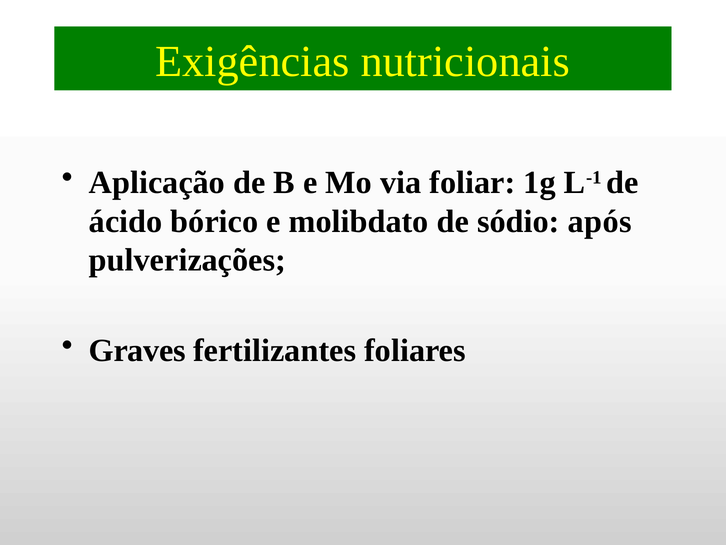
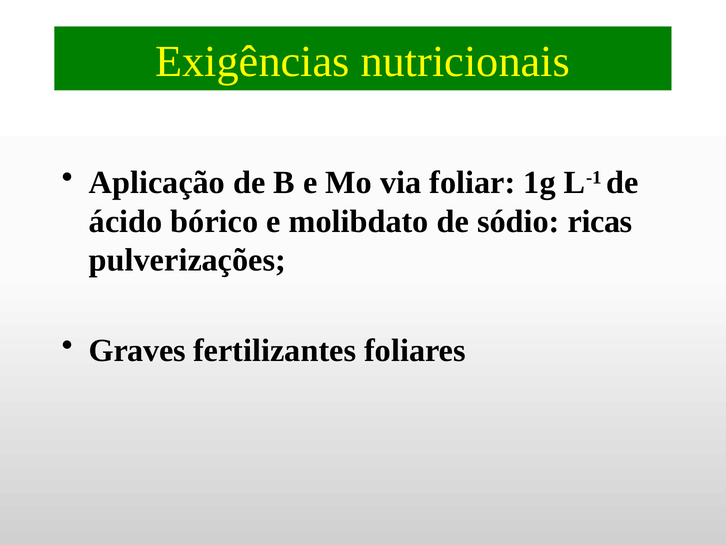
após: após -> ricas (600, 221)
